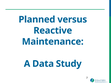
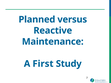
Data: Data -> First (43, 64)
